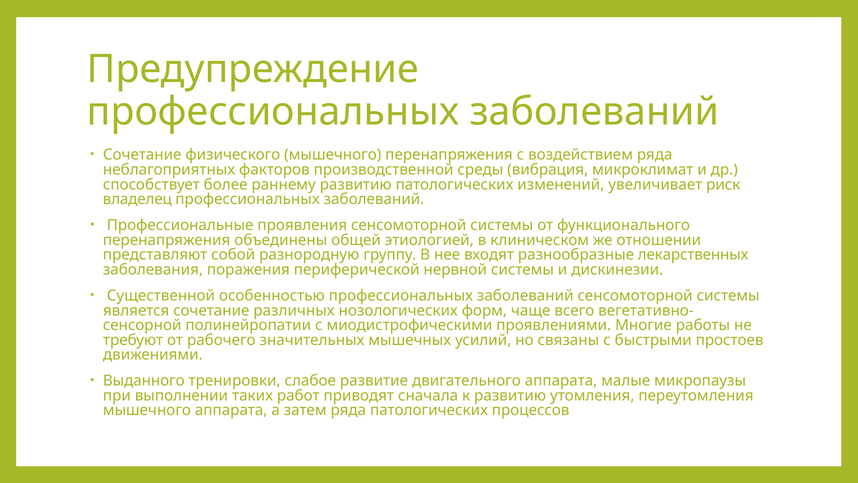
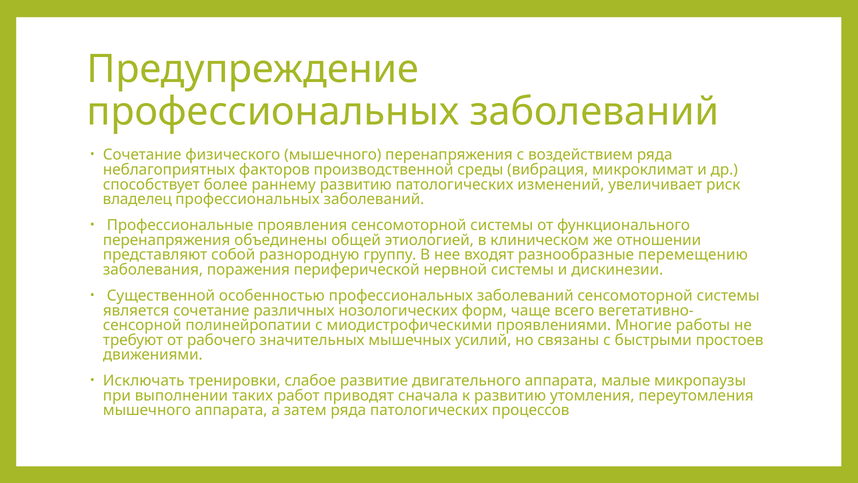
лекарственных: лекарственных -> перемещению (693, 255)
Выданного: Выданного -> Исключать (144, 381)
